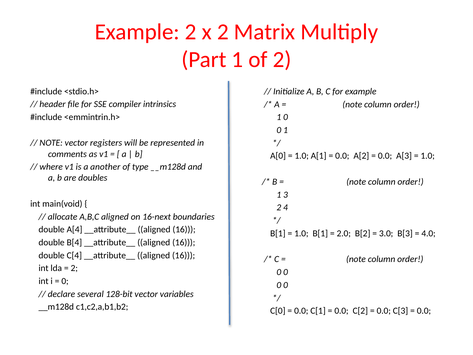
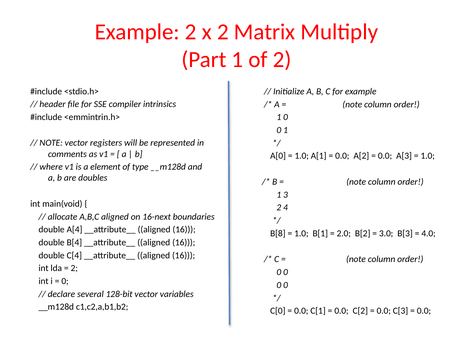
another: another -> element (105, 167)
B[1: B[1 -> B[8 (278, 233)
